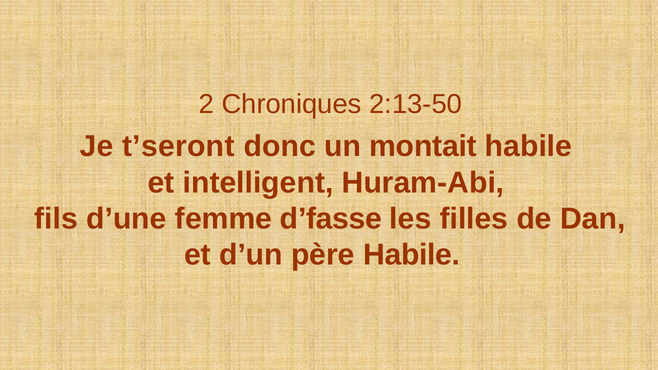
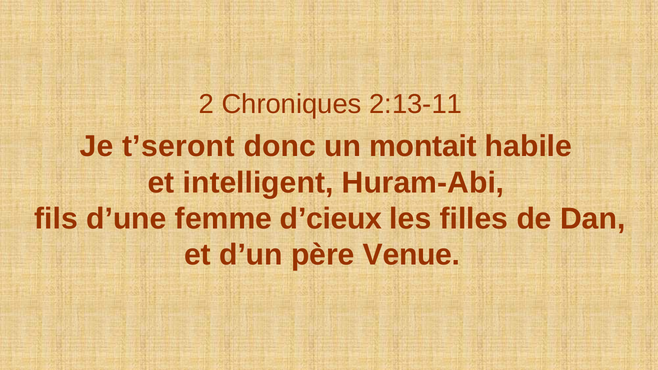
2:13-50: 2:13-50 -> 2:13-11 (416, 104)
d’fasse: d’fasse -> d’cieux (331, 219)
père Habile: Habile -> Venue (412, 255)
